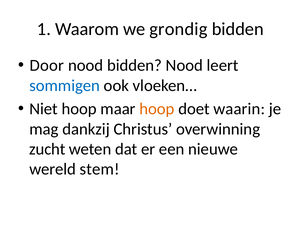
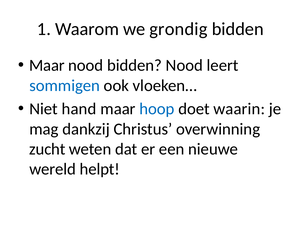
Door: Door -> Maar (47, 65)
Niet hoop: hoop -> hand (79, 109)
hoop colour: orange -> blue (157, 109)
stem: stem -> helpt (100, 169)
